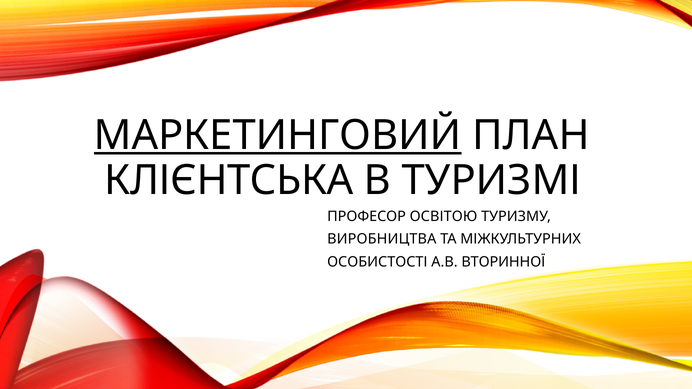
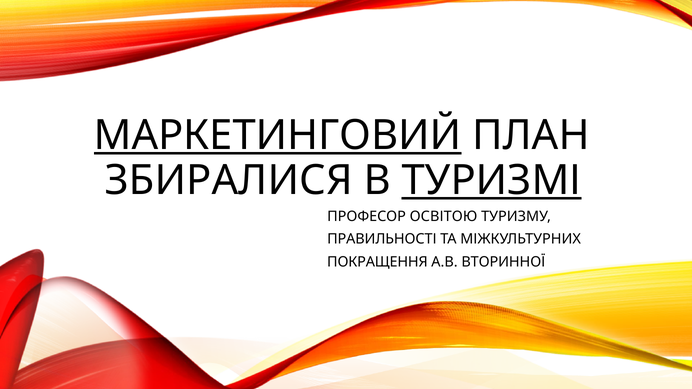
КЛІЄНТСЬКА: КЛІЄНТСЬКА -> ЗБИРАЛИСЯ (229, 180)
ТУРИЗМІ underline: none -> present (491, 180)
ВИРОБНИЦТВА: ВИРОБНИЦТВА -> ПРАВИЛЬНОСТІ (382, 239)
ОСОБИСТОСТІ: ОСОБИСТОСТІ -> ПОКРАЩЕННЯ (377, 262)
